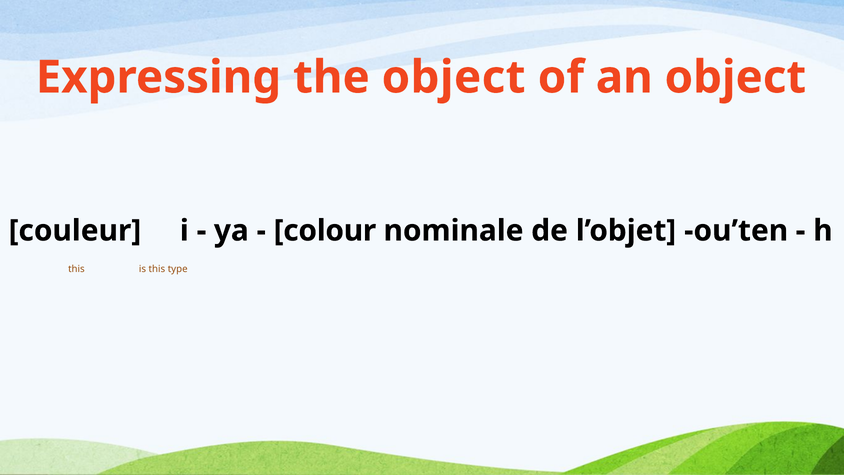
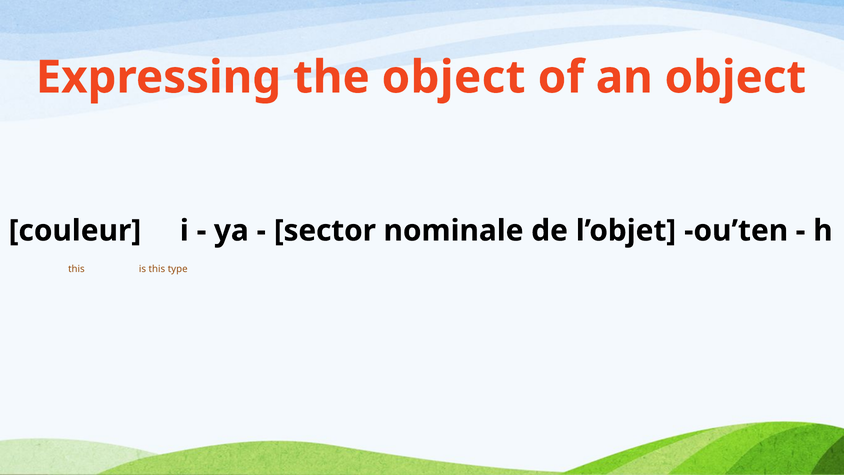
colour: colour -> sector (325, 231)
